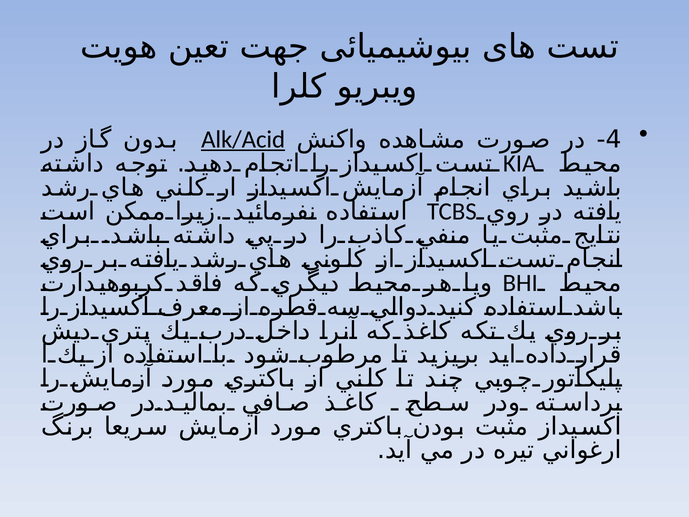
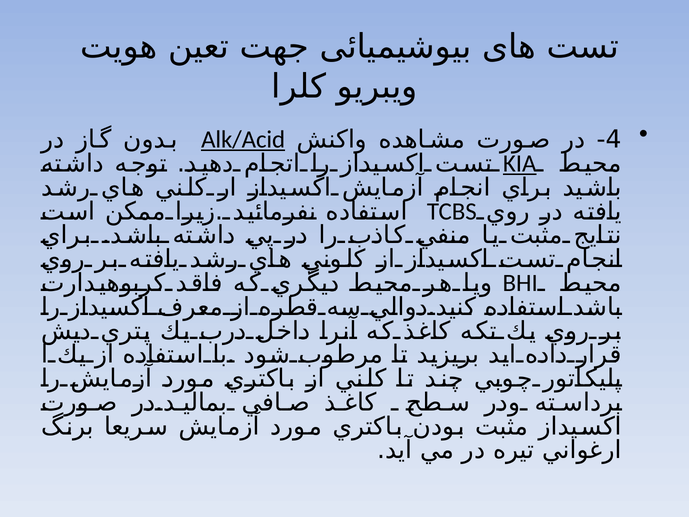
KIA underline: none -> present (520, 164)
